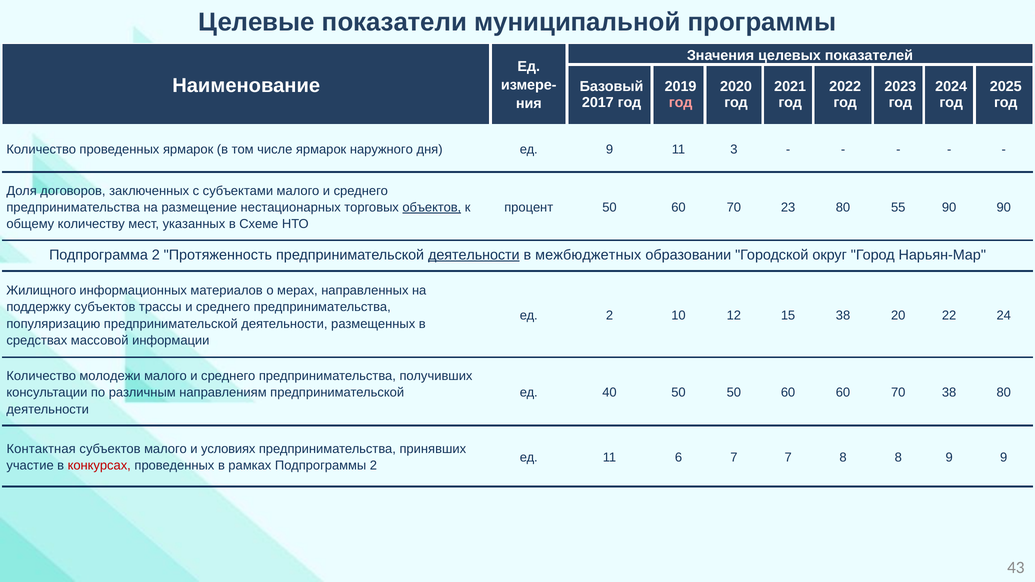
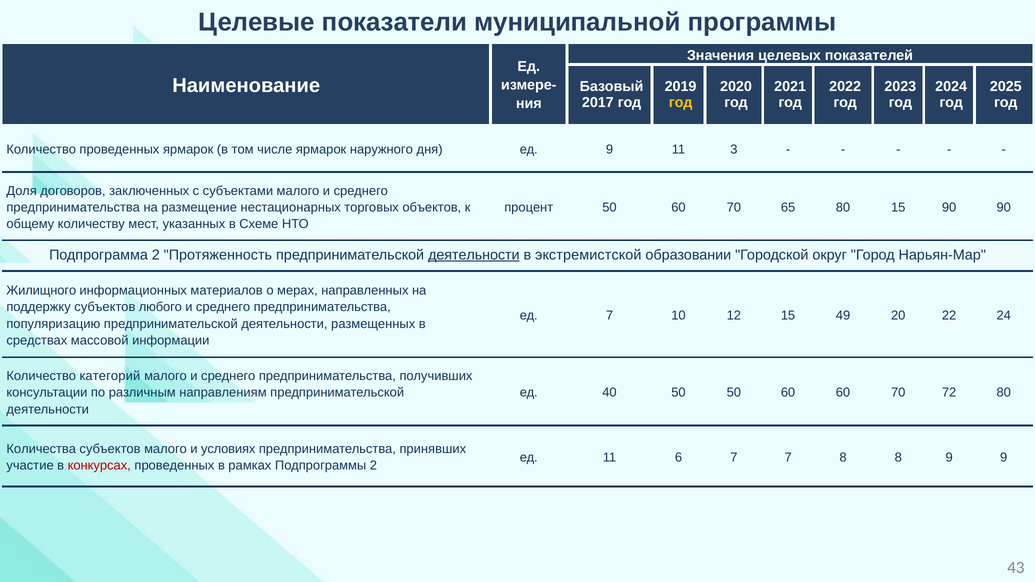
год colour: pink -> yellow (681, 103)
объектов underline: present -> none (432, 207)
23: 23 -> 65 (788, 207)
80 55: 55 -> 15 (898, 207)
межбюджетных: межбюджетных -> экстремистской (588, 255)
трассы: трассы -> любого (160, 307)
ед 2: 2 -> 7 (610, 316)
15 38: 38 -> 49 (843, 316)
молодежи: молодежи -> категорий (110, 376)
70 38: 38 -> 72 (949, 393)
Контактная: Контактная -> Количества (41, 449)
